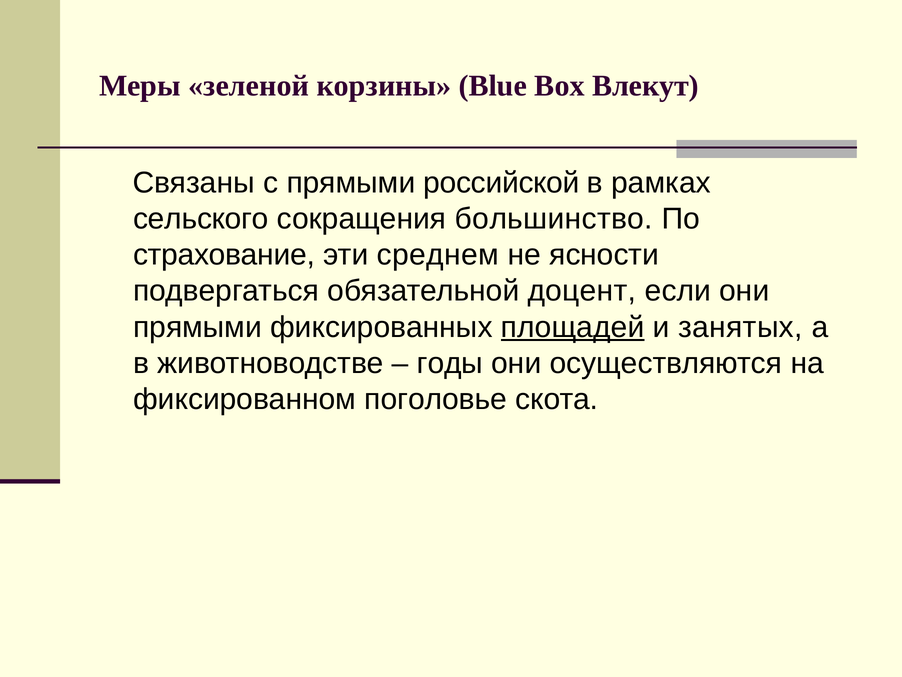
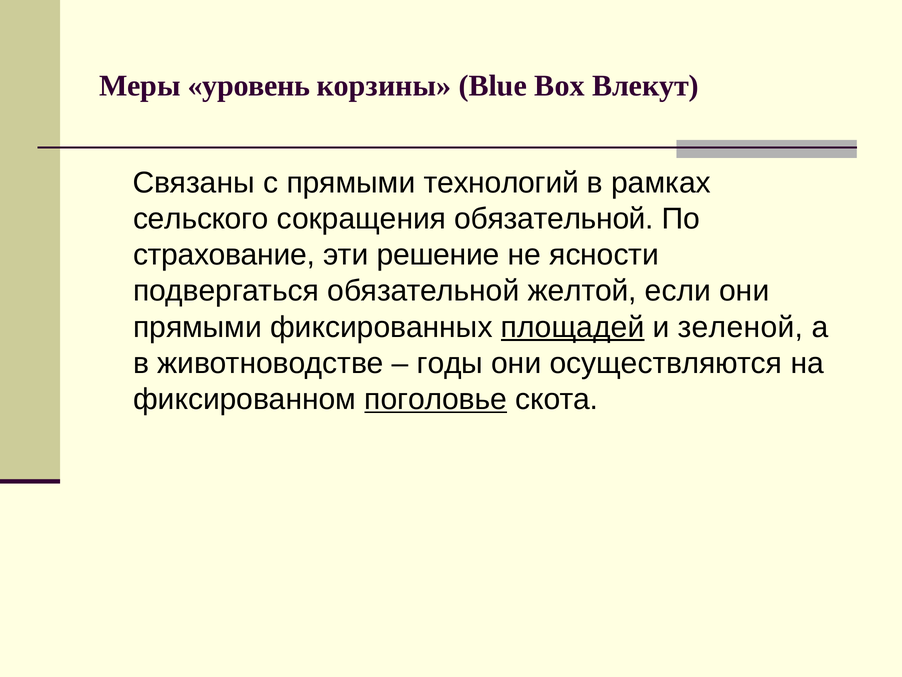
зеленой: зеленой -> уровень (249, 86)
российской: российской -> технологий (501, 183)
сокращения большинство: большинство -> обязательной (554, 219)
среднем: среднем -> решение (438, 255)
доцент: доцент -> желтой (582, 291)
занятых: занятых -> зеленой (740, 327)
поголовье underline: none -> present (436, 399)
